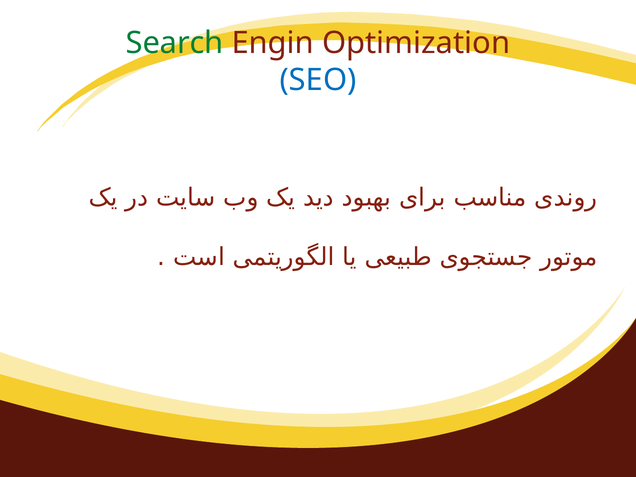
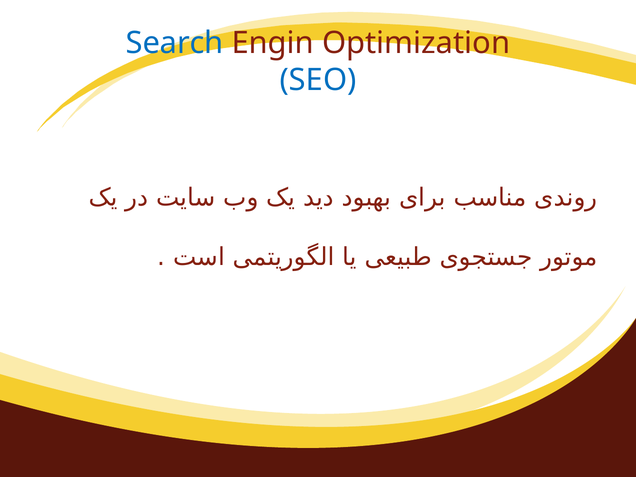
Search colour: green -> blue (175, 43)
